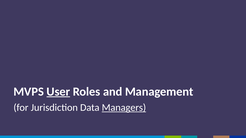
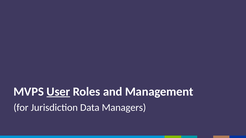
Managers underline: present -> none (124, 108)
